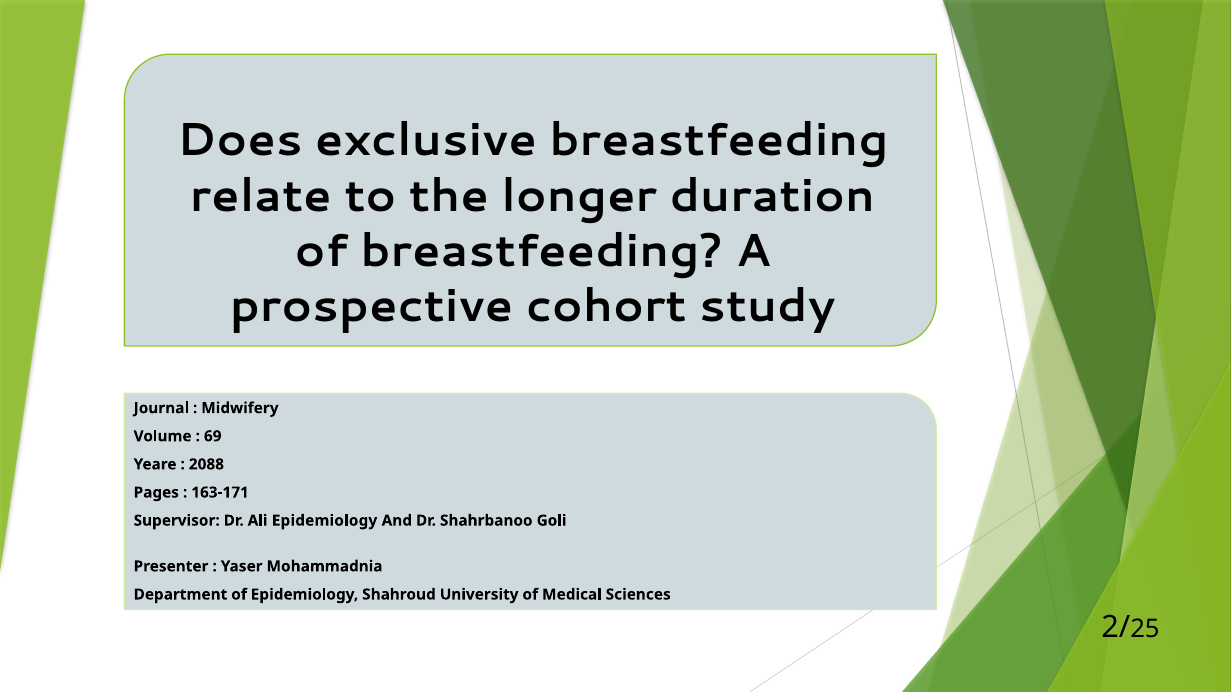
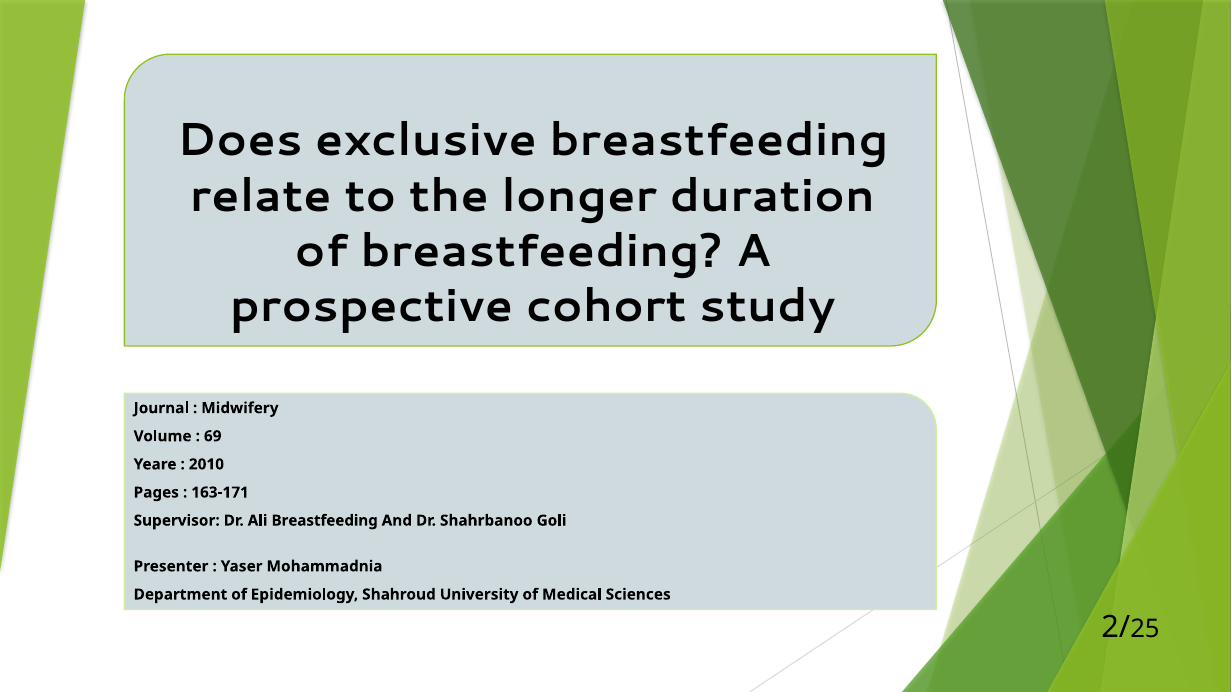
2088: 2088 -> 2010 (206, 465)
Ali Epidemiology: Epidemiology -> Breastfeeding (325, 521)
